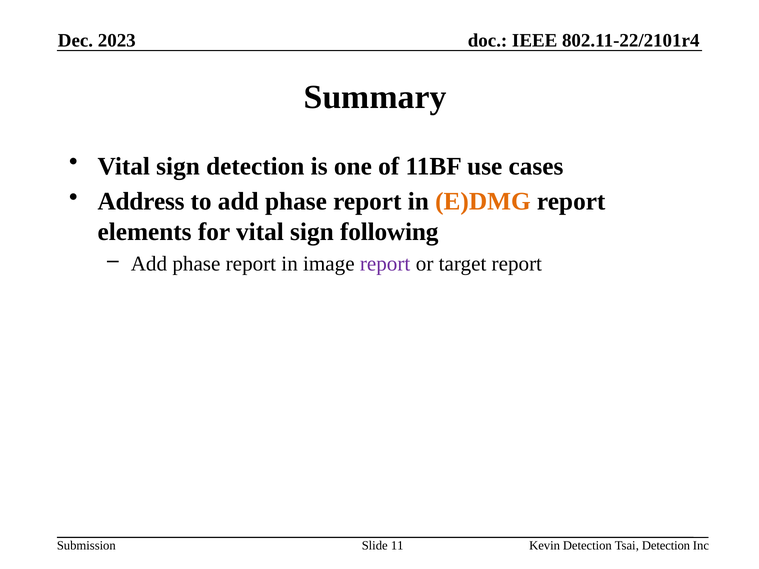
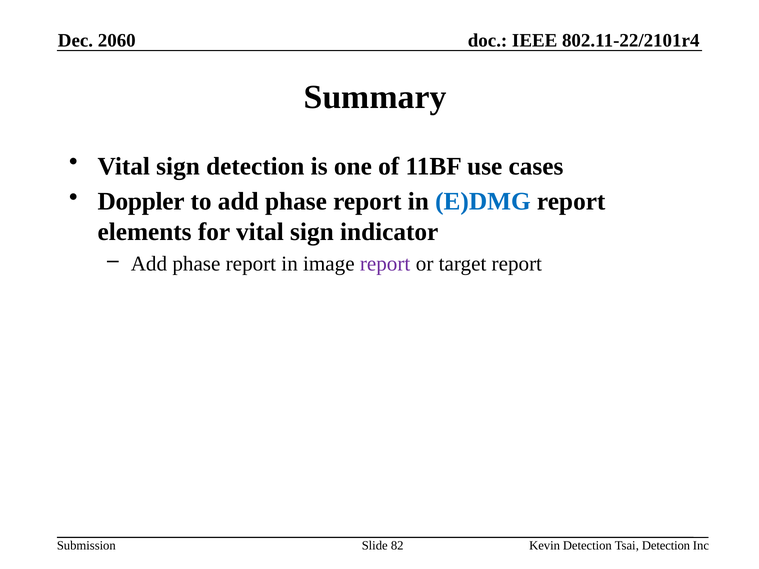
2023: 2023 -> 2060 (117, 41)
Address: Address -> Doppler (141, 202)
E)DMG colour: orange -> blue (483, 202)
following: following -> indicator (389, 232)
11: 11 -> 82 (397, 546)
